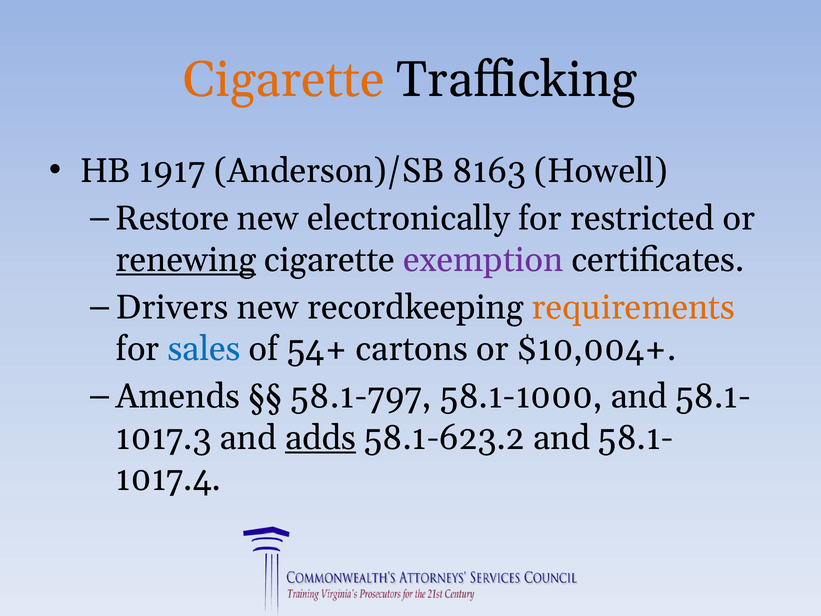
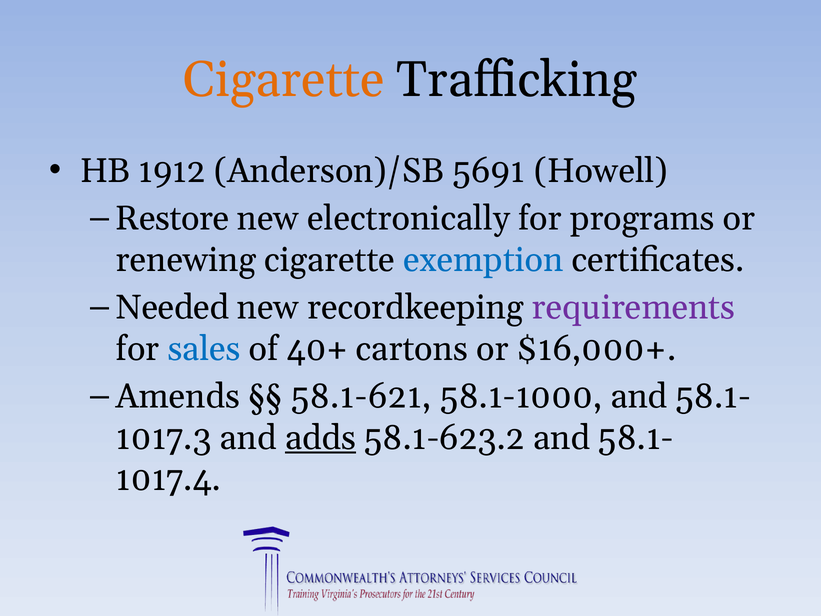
1917: 1917 -> 1912 (172, 171)
8163: 8163 -> 5691 (489, 171)
restricted: restricted -> programs (642, 219)
renewing underline: present -> none (186, 260)
exemption colour: purple -> blue (483, 260)
Drivers: Drivers -> Needed (172, 308)
requirements colour: orange -> purple (633, 308)
54+: 54+ -> 40+ (317, 349)
$10,004+: $10,004+ -> $16,000+ (596, 349)
58.1-797: 58.1-797 -> 58.1-621 (361, 396)
